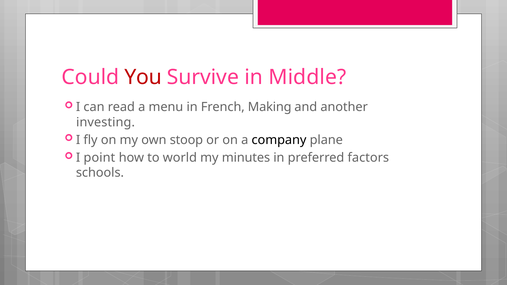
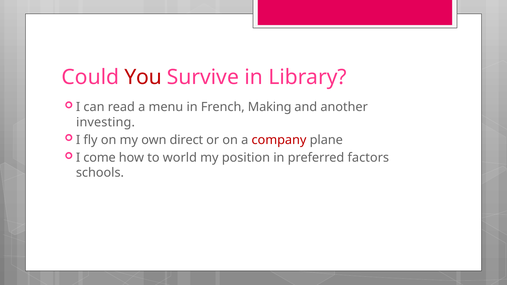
Middle: Middle -> Library (308, 77)
stoop: stoop -> direct (186, 140)
company colour: black -> red (279, 140)
point: point -> come (100, 158)
minutes: minutes -> position (246, 158)
